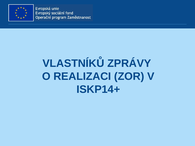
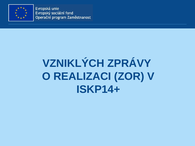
VLASTNÍKŮ: VLASTNÍKŮ -> VZNIKLÝCH (73, 63)
